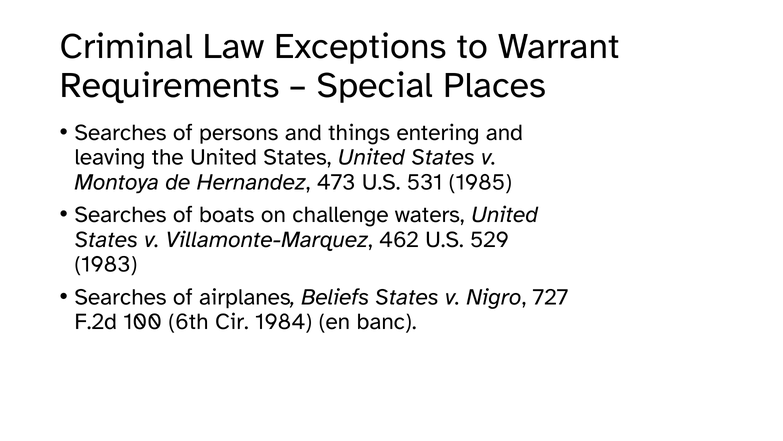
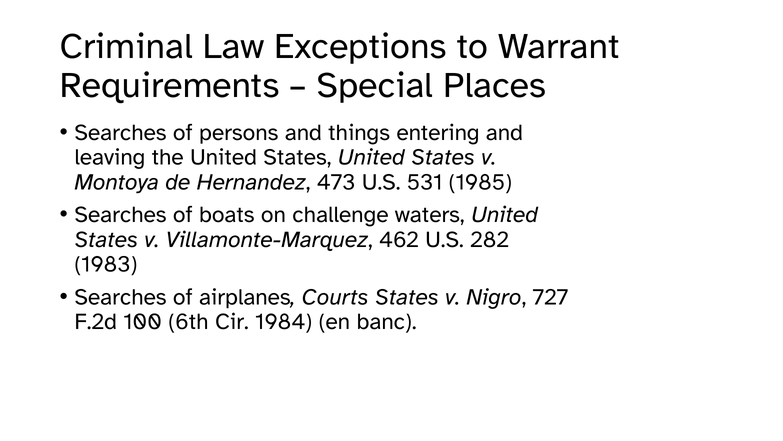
529: 529 -> 282 (490, 239)
Beliefs: Beliefs -> Courts (335, 297)
